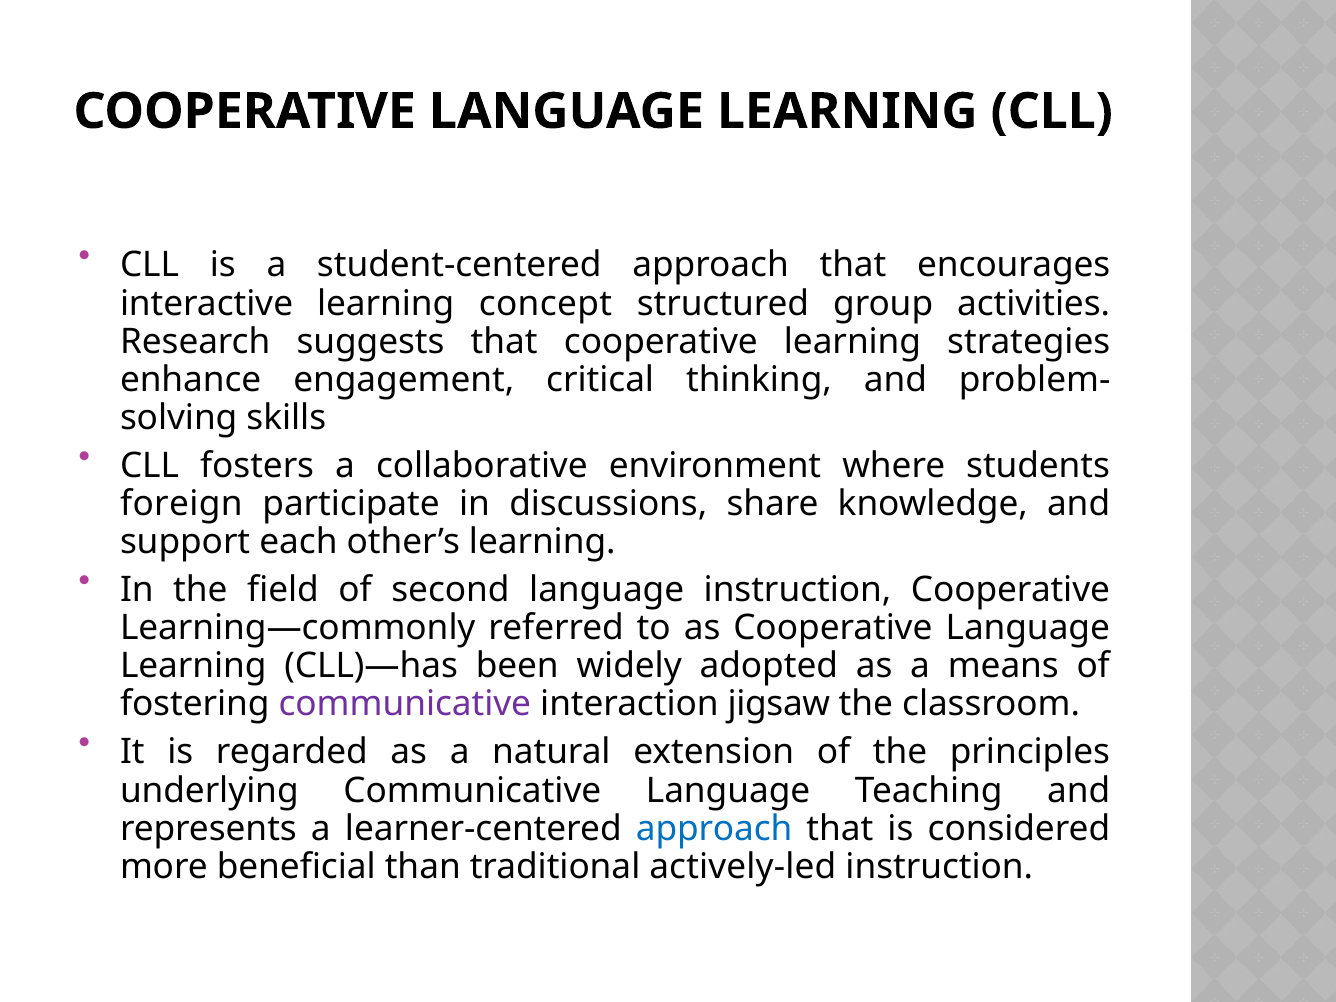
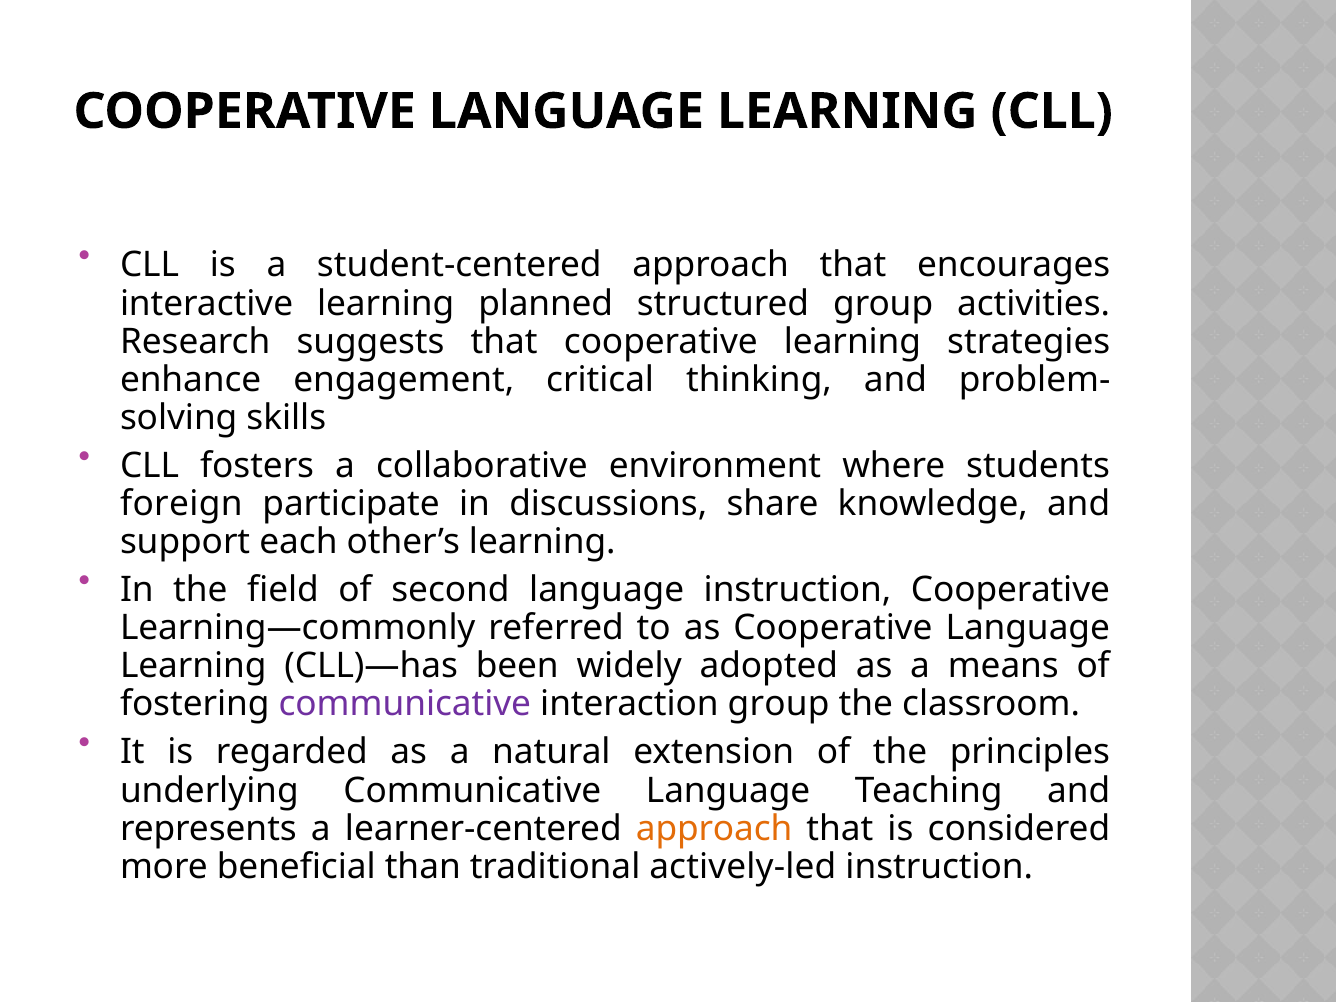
concept: concept -> planned (546, 303)
interaction jigsaw: jigsaw -> group (779, 704)
approach colour: blue -> orange (714, 828)
